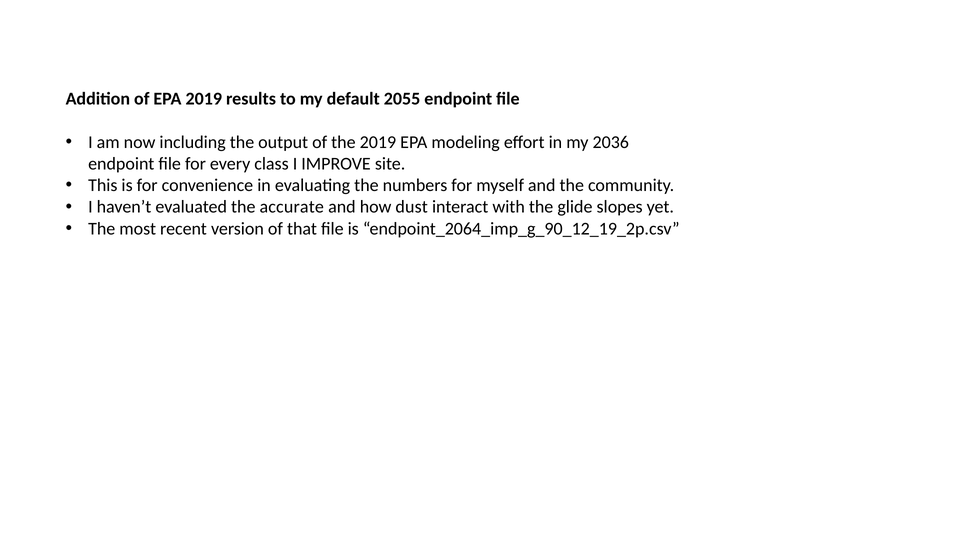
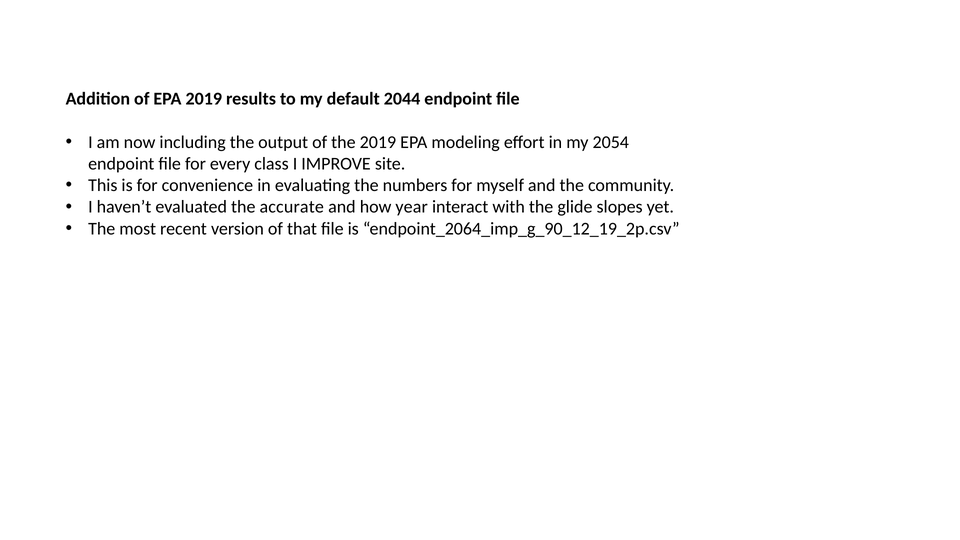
2055: 2055 -> 2044 (402, 99)
2036: 2036 -> 2054 (611, 142)
dust: dust -> year (412, 207)
